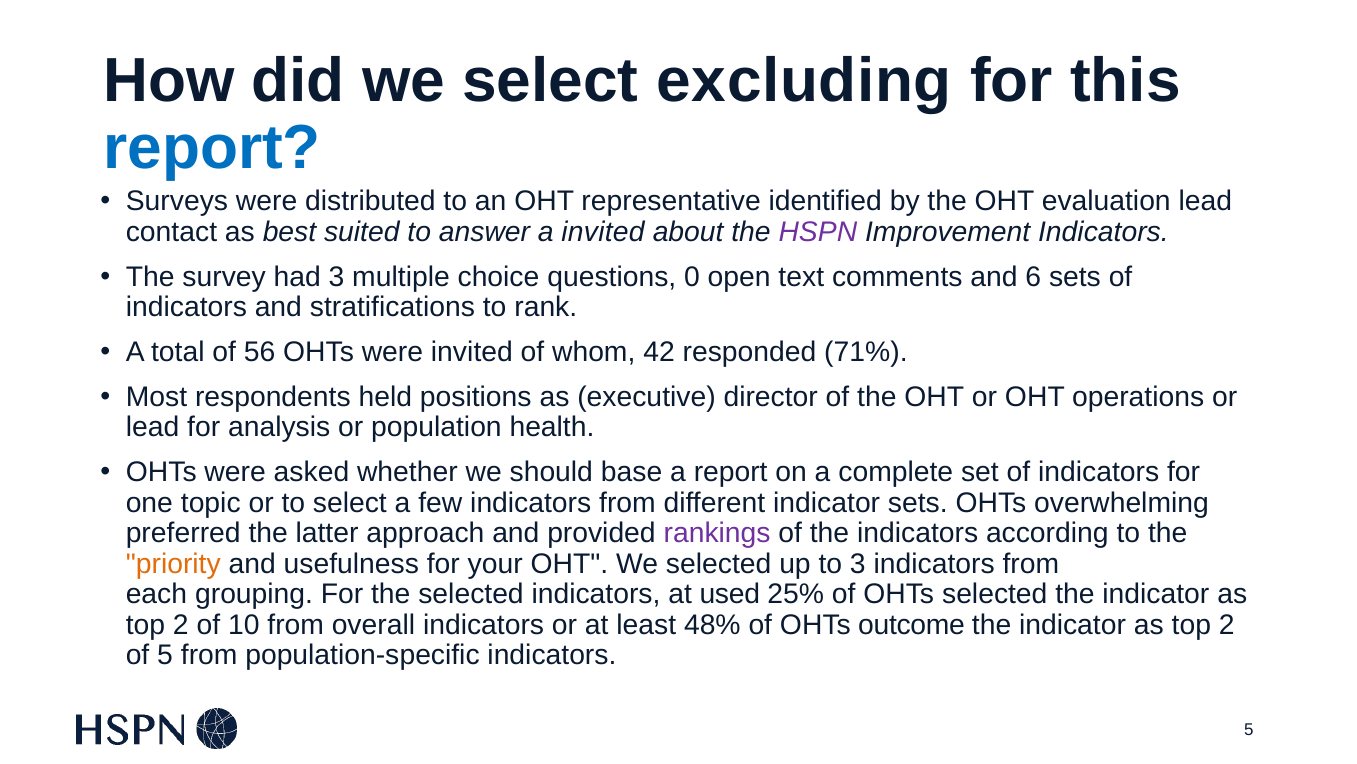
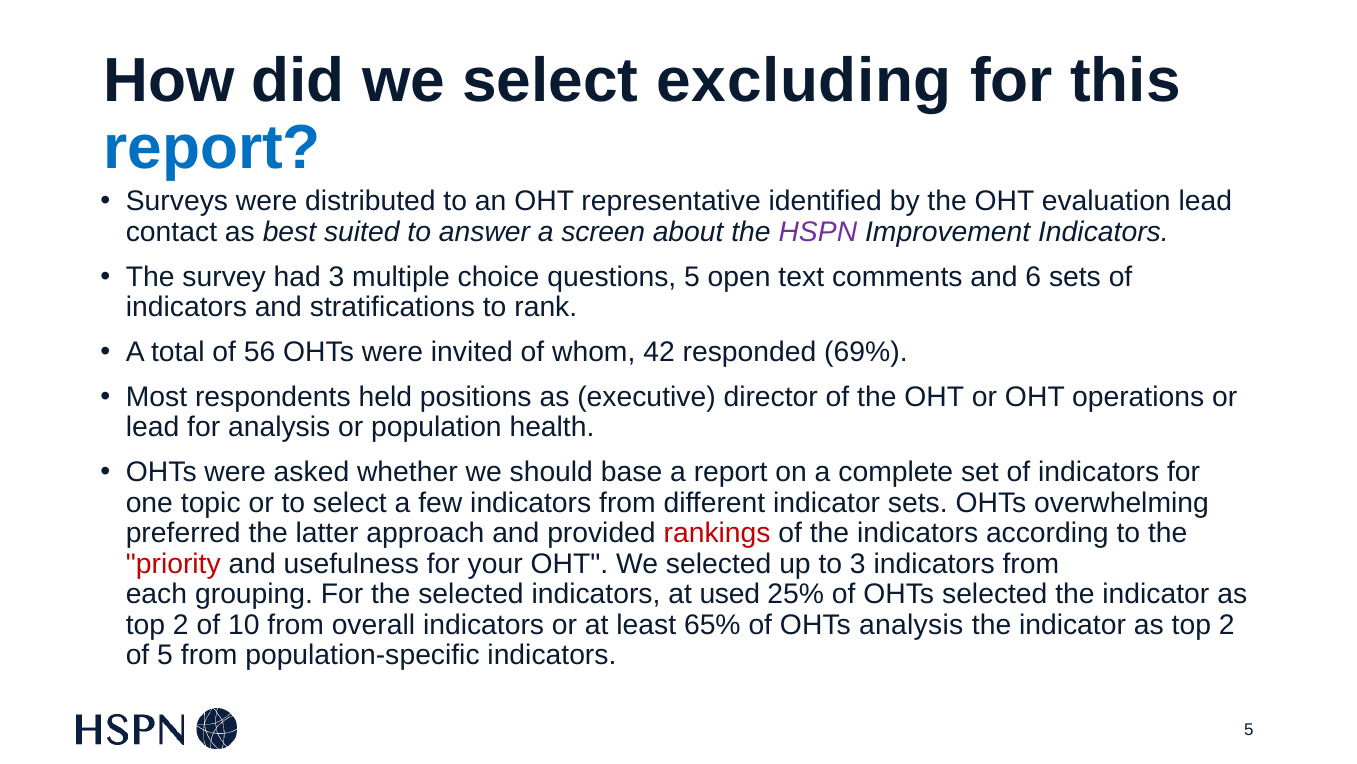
a invited: invited -> screen (603, 232)
questions 0: 0 -> 5 (692, 277)
71%: 71% -> 69% (866, 352)
rankings colour: purple -> red (717, 533)
priority colour: orange -> red (173, 563)
48%: 48% -> 65% (712, 624)
OHTs outcome: outcome -> analysis (911, 624)
